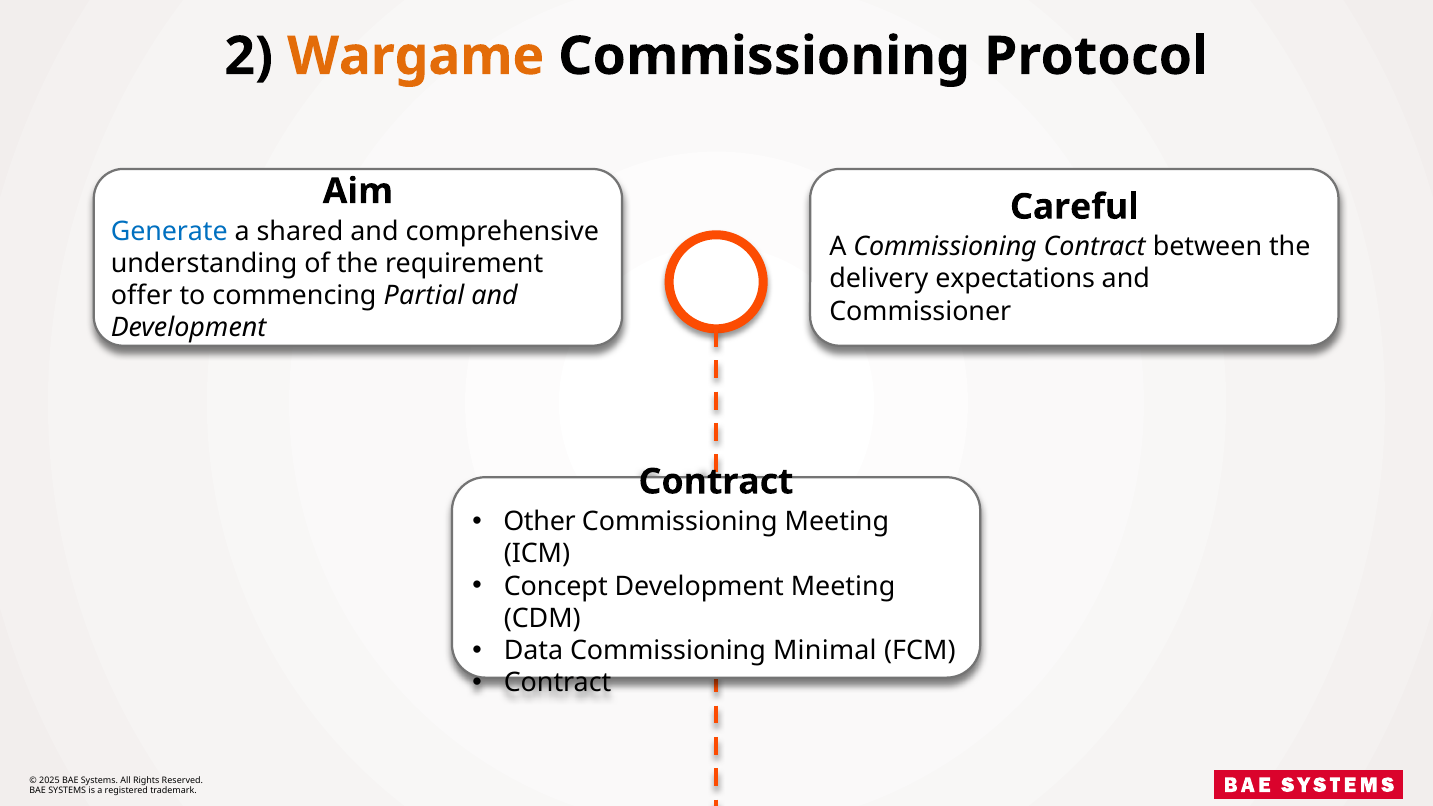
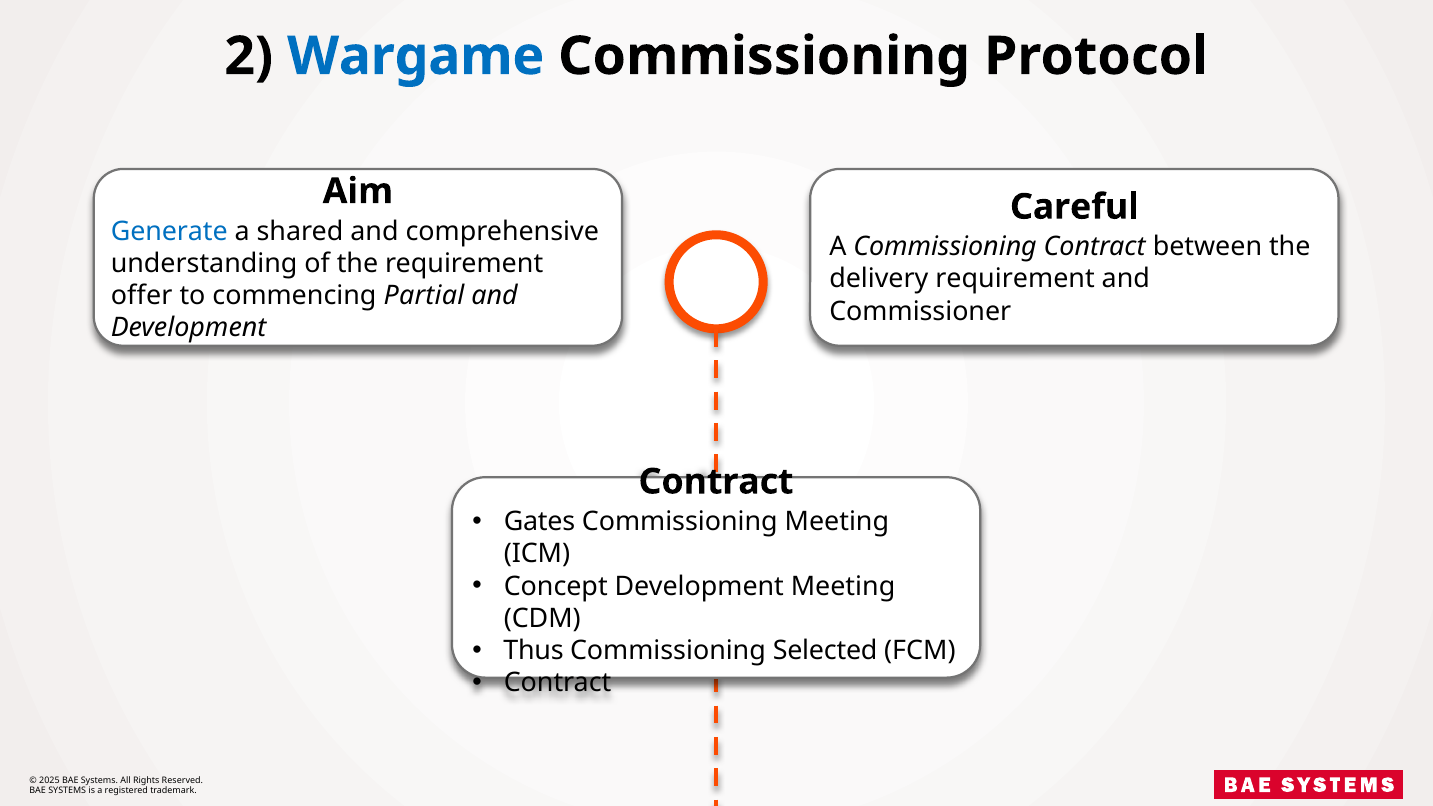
Wargame colour: orange -> blue (416, 56)
delivery expectations: expectations -> requirement (1015, 279)
Other: Other -> Gates (539, 522)
Data: Data -> Thus (534, 651)
Minimal: Minimal -> Selected (825, 651)
